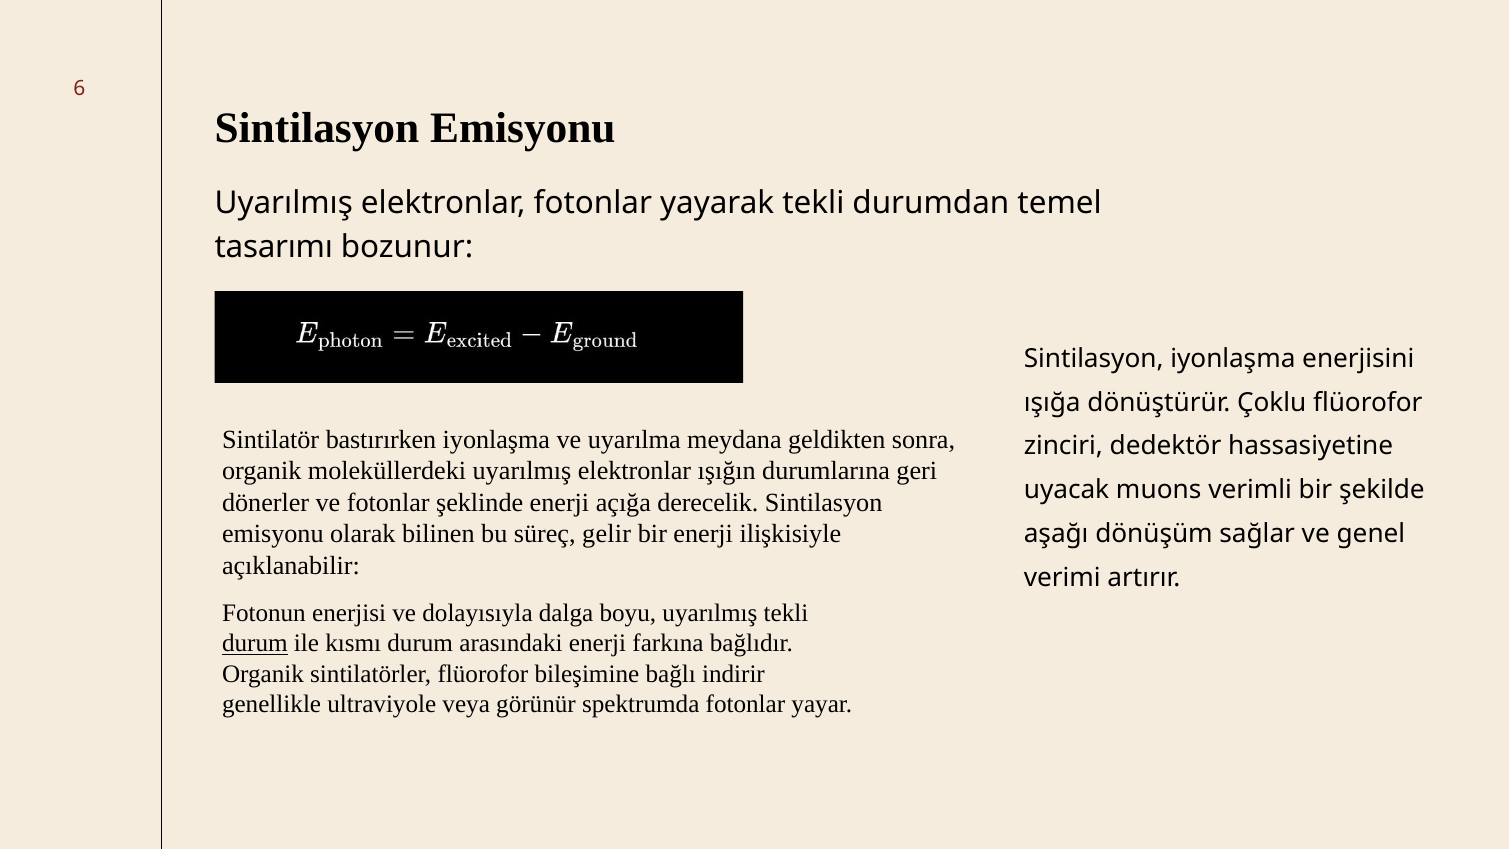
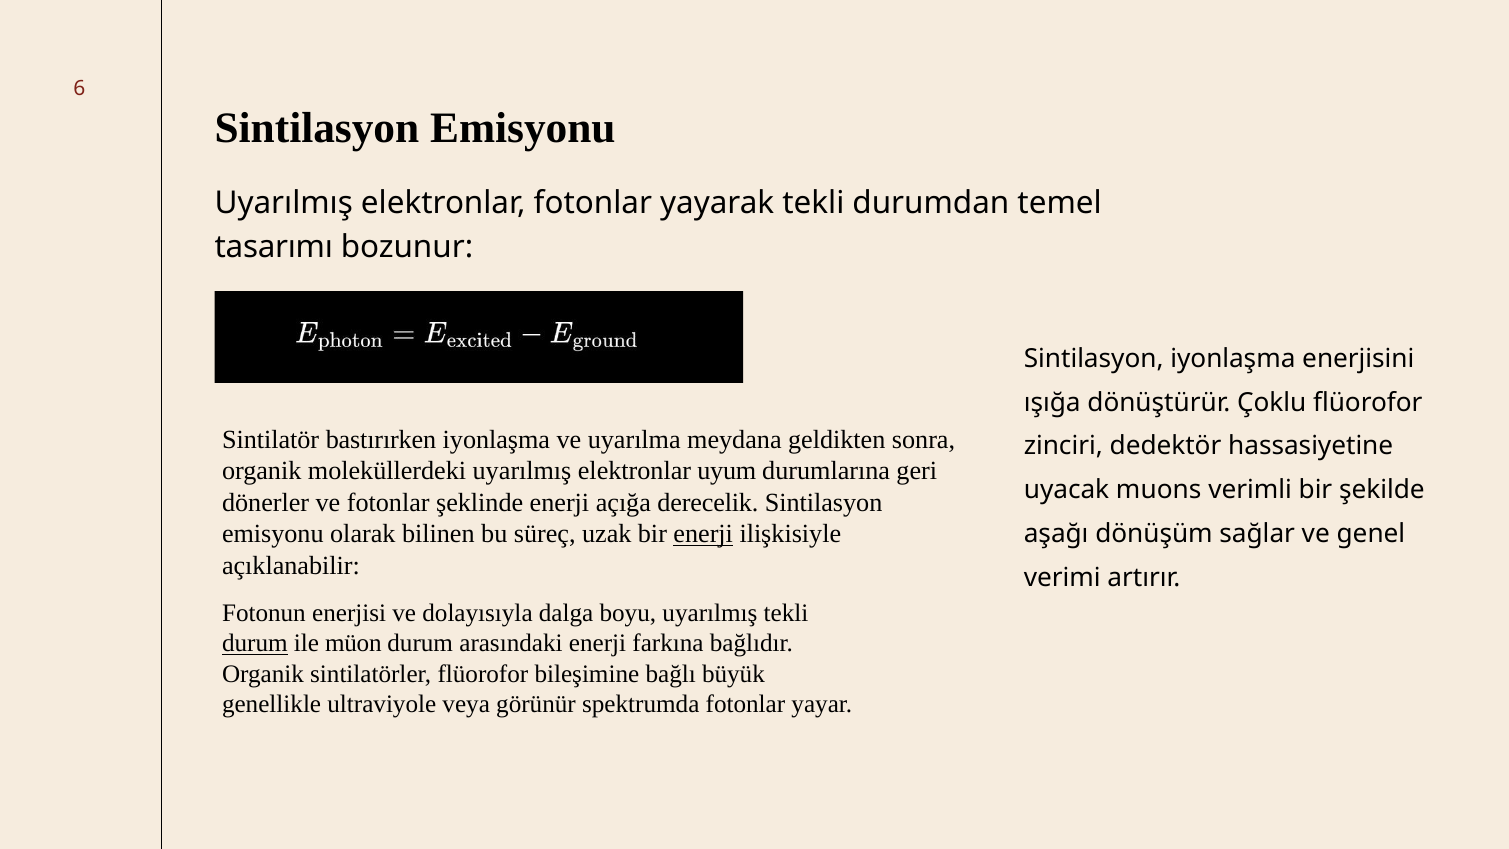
ışığın: ışığın -> uyum (727, 471)
gelir: gelir -> uzak (607, 534)
enerji underline: none -> present (703, 534)
kısmı: kısmı -> müon (353, 643)
indirir: indirir -> büyük (733, 674)
